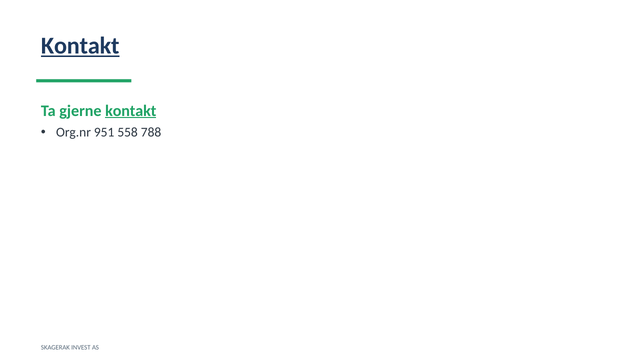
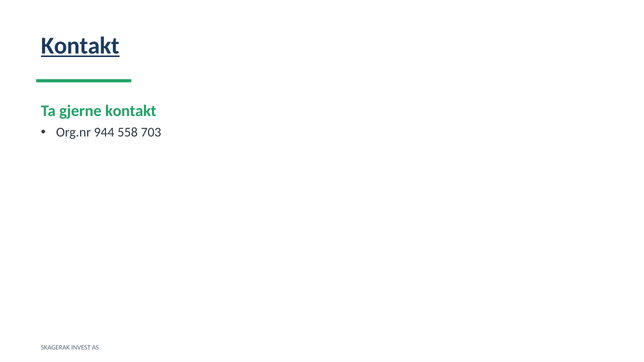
kontakt underline: present -> none (131, 111)
951: 951 -> 944 (104, 132)
788: 788 -> 703 (151, 132)
